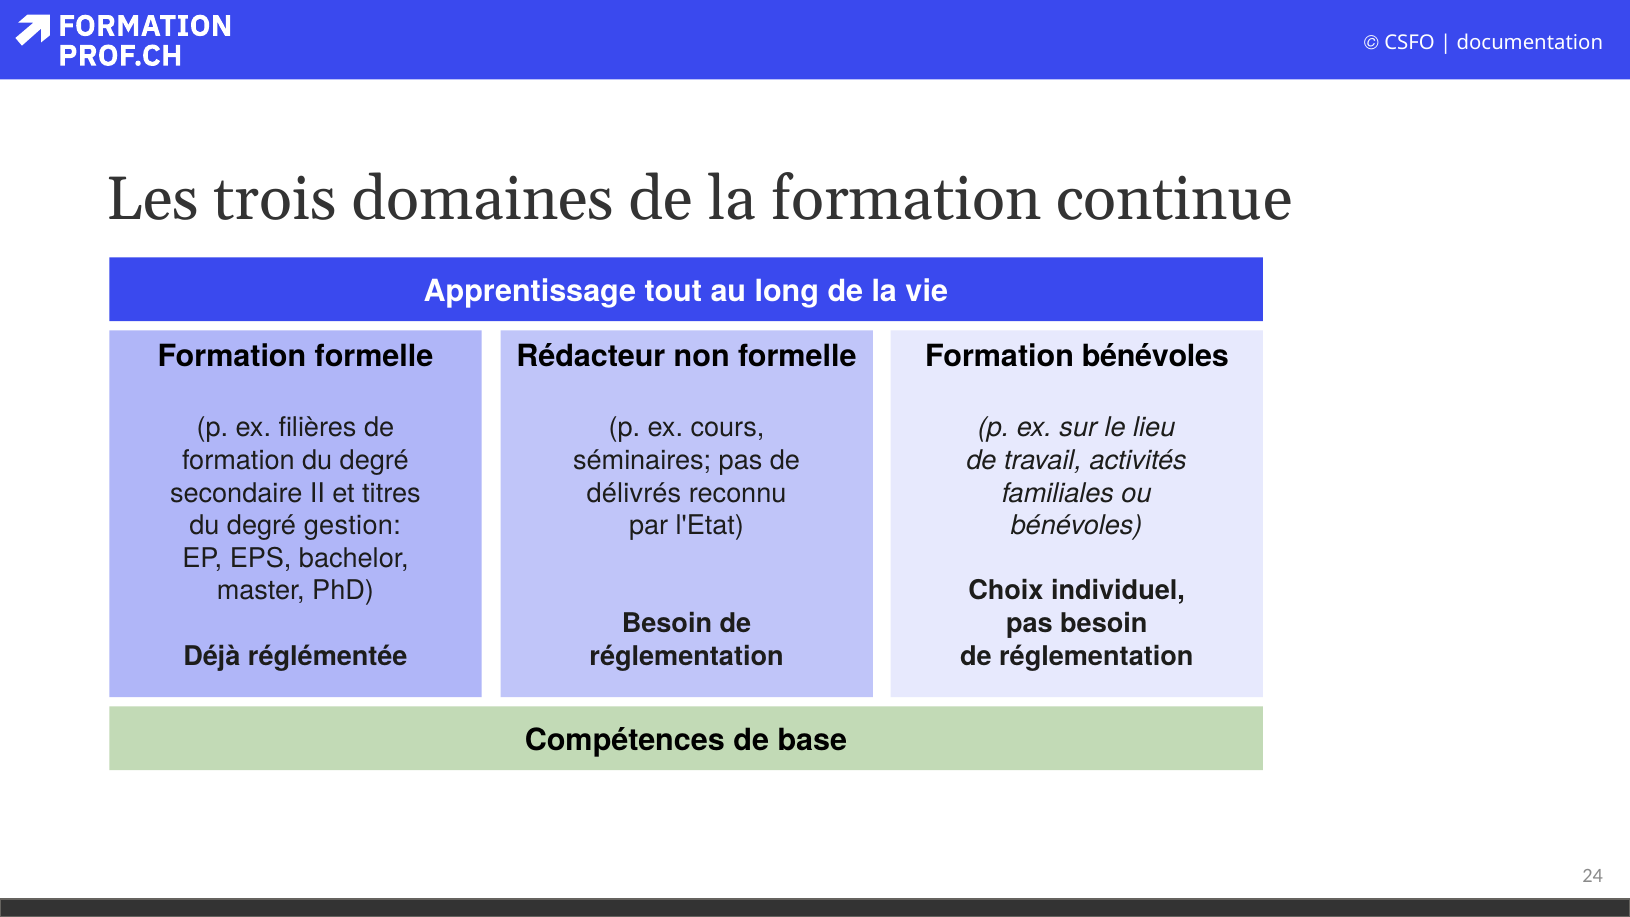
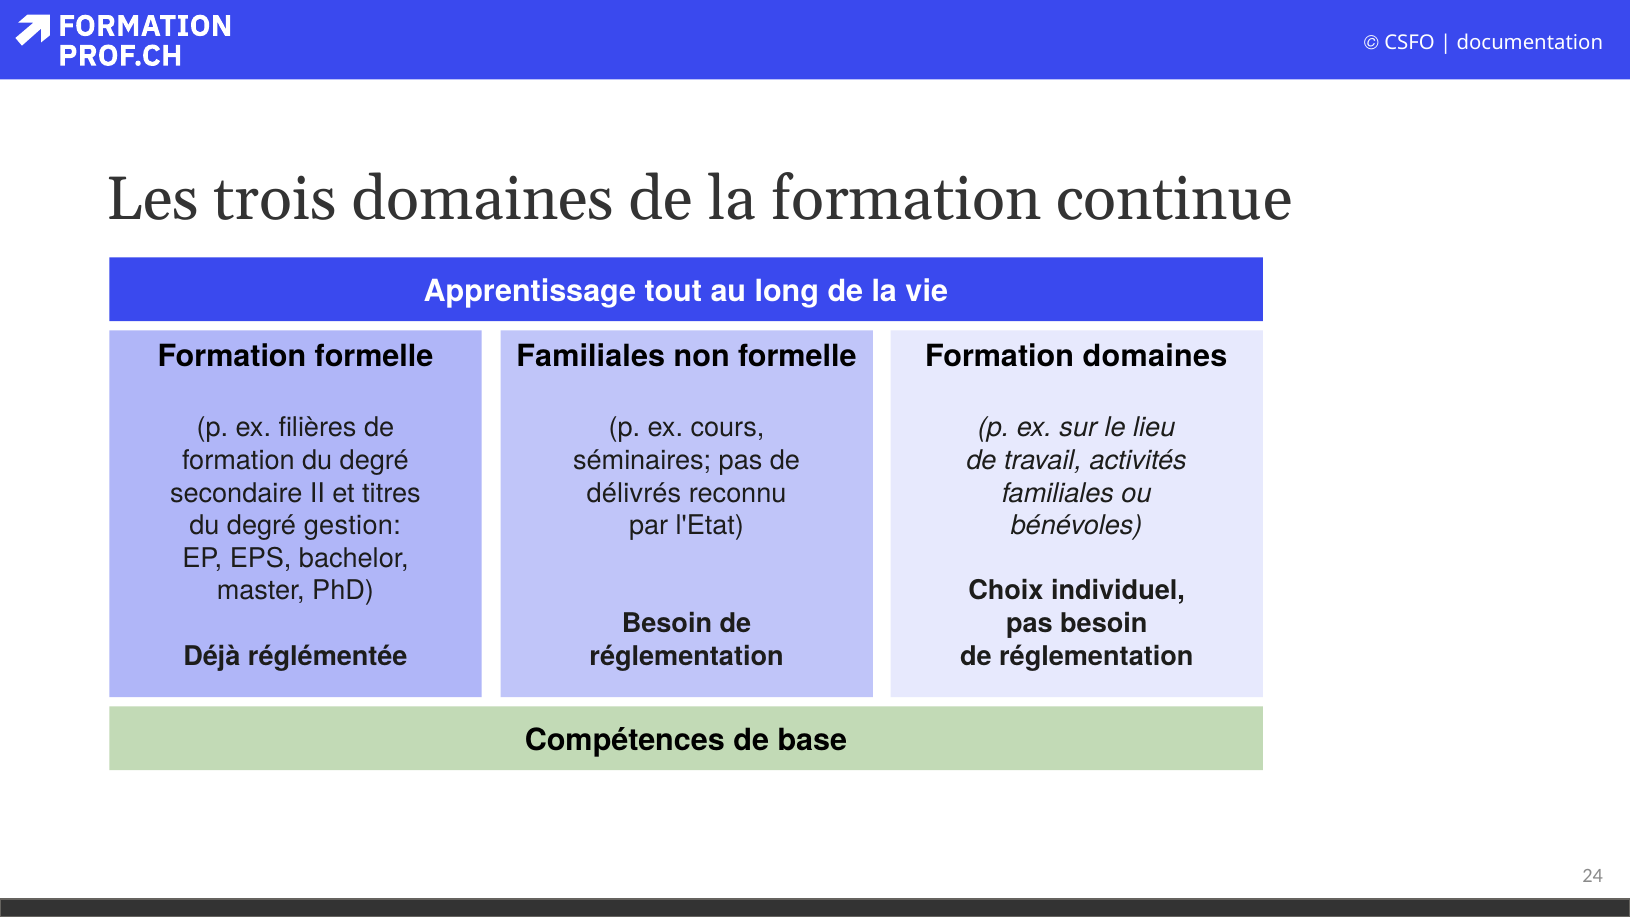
Rédacteur: Rédacteur -> Familiales (591, 357)
Formation bénévoles: bénévoles -> domaines (1155, 357)
